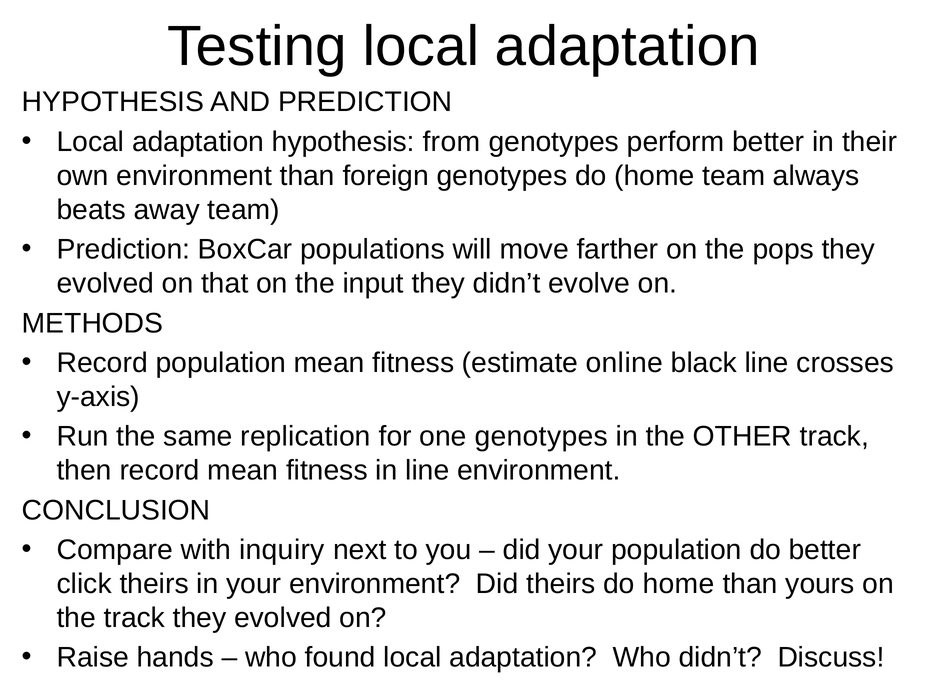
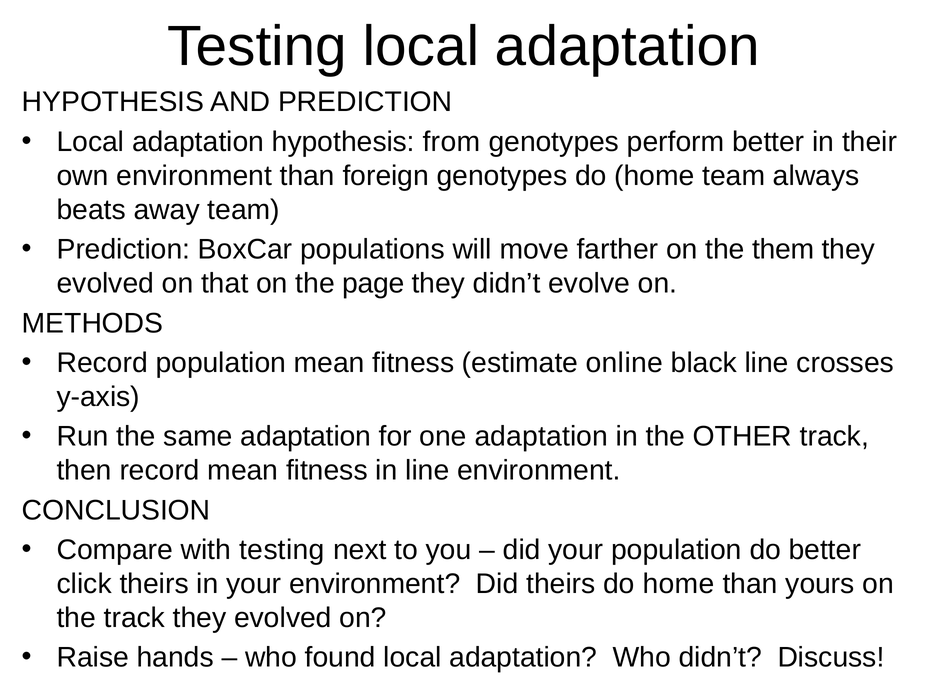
pops: pops -> them (783, 249)
input: input -> page (373, 284)
same replication: replication -> adaptation (306, 437)
one genotypes: genotypes -> adaptation (541, 437)
with inquiry: inquiry -> testing (282, 550)
